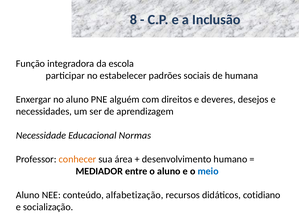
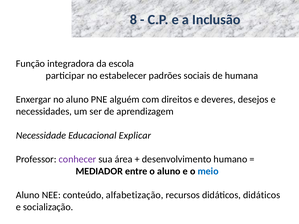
Normas: Normas -> Explicar (135, 135)
conhecer colour: orange -> purple (78, 159)
didáticos cotidiano: cotidiano -> didáticos (262, 195)
